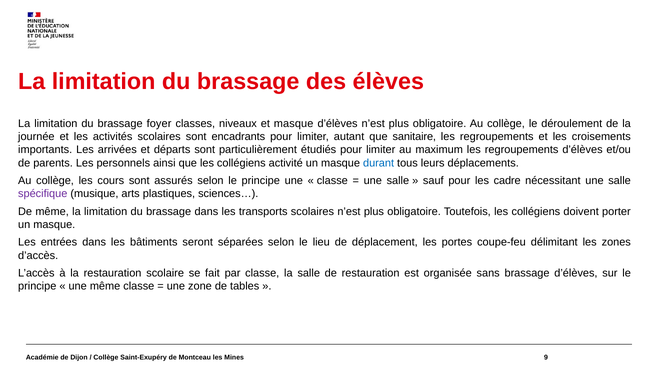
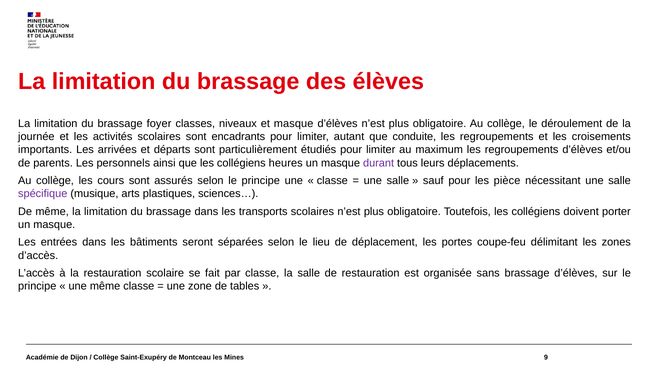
sanitaire: sanitaire -> conduite (414, 137)
activité: activité -> heures (286, 163)
durant colour: blue -> purple (379, 163)
cadre: cadre -> pièce (507, 181)
